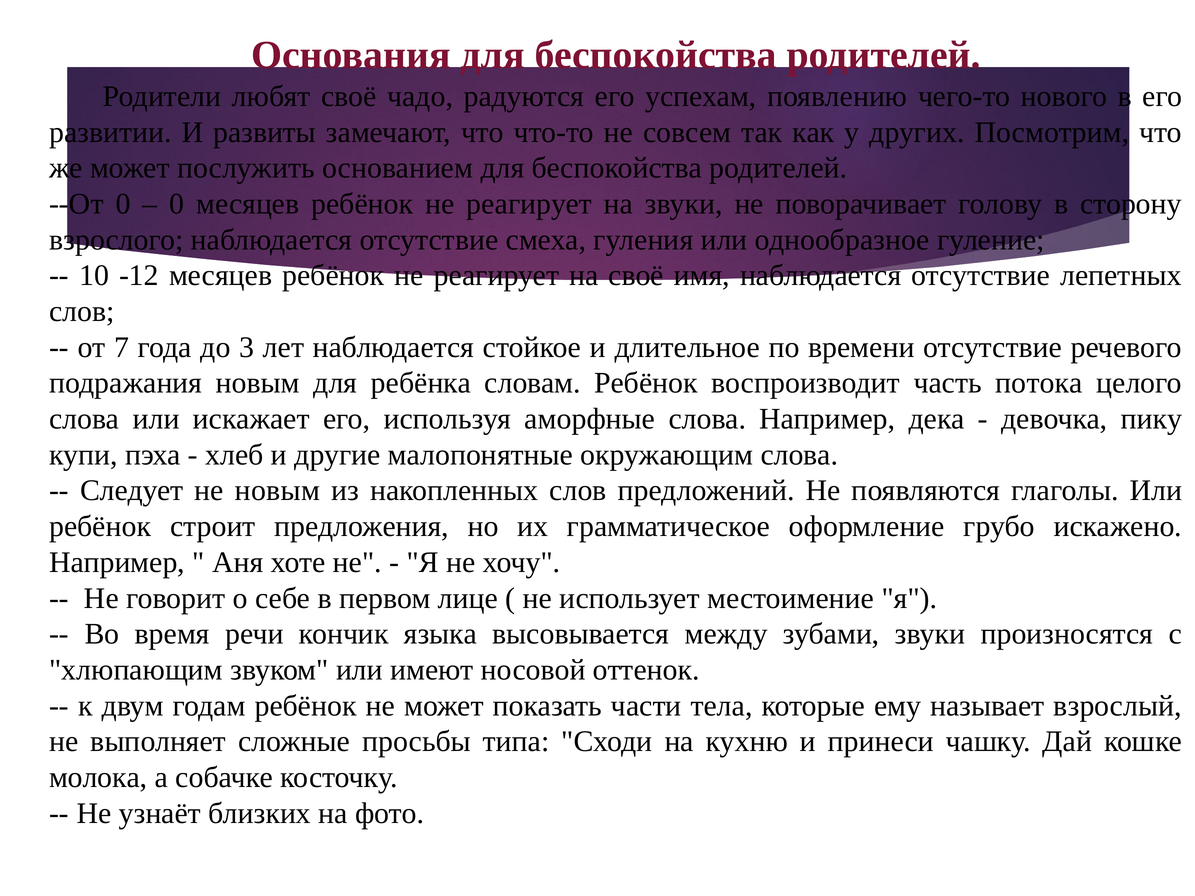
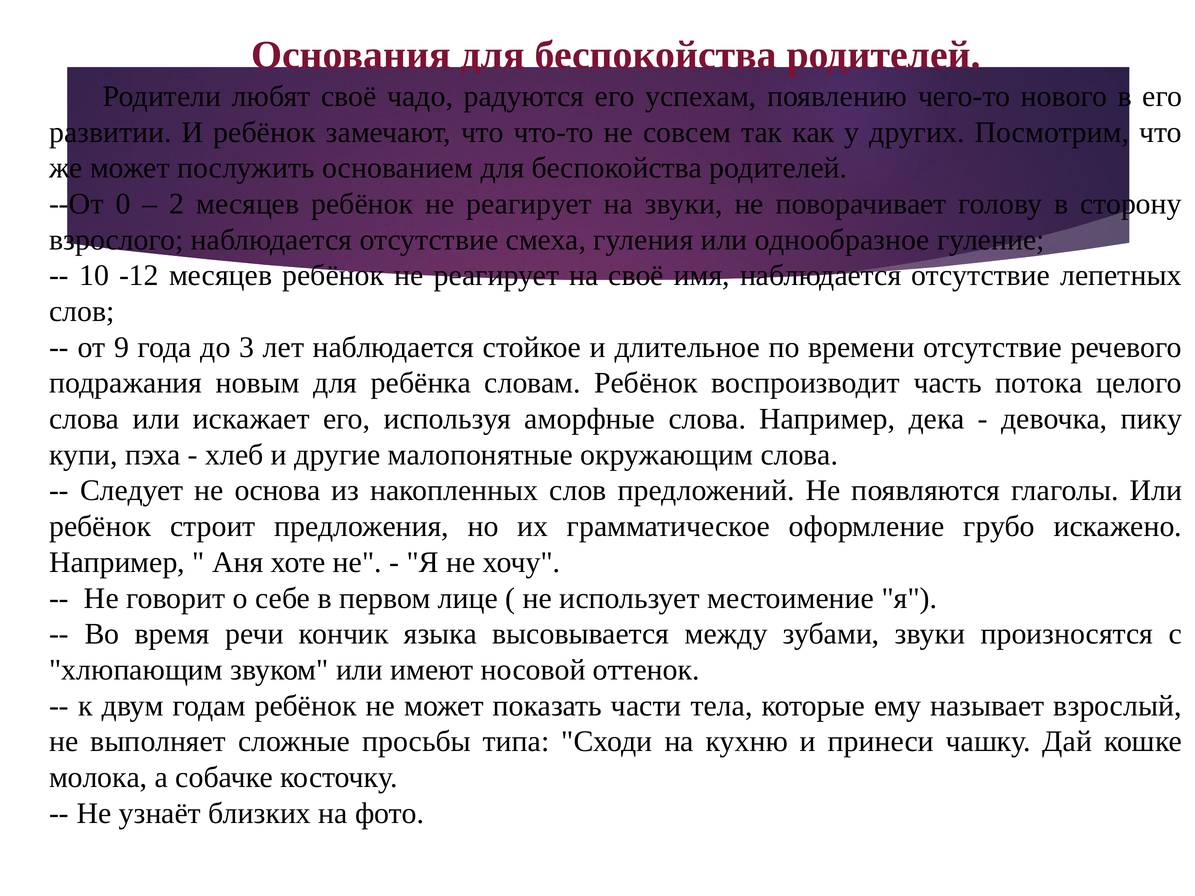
И развиты: развиты -> ребёнок (265, 132)
0: 0 -> 2 (177, 204)
7: 7 -> 9 (122, 347)
не новым: новым -> основа (278, 491)
